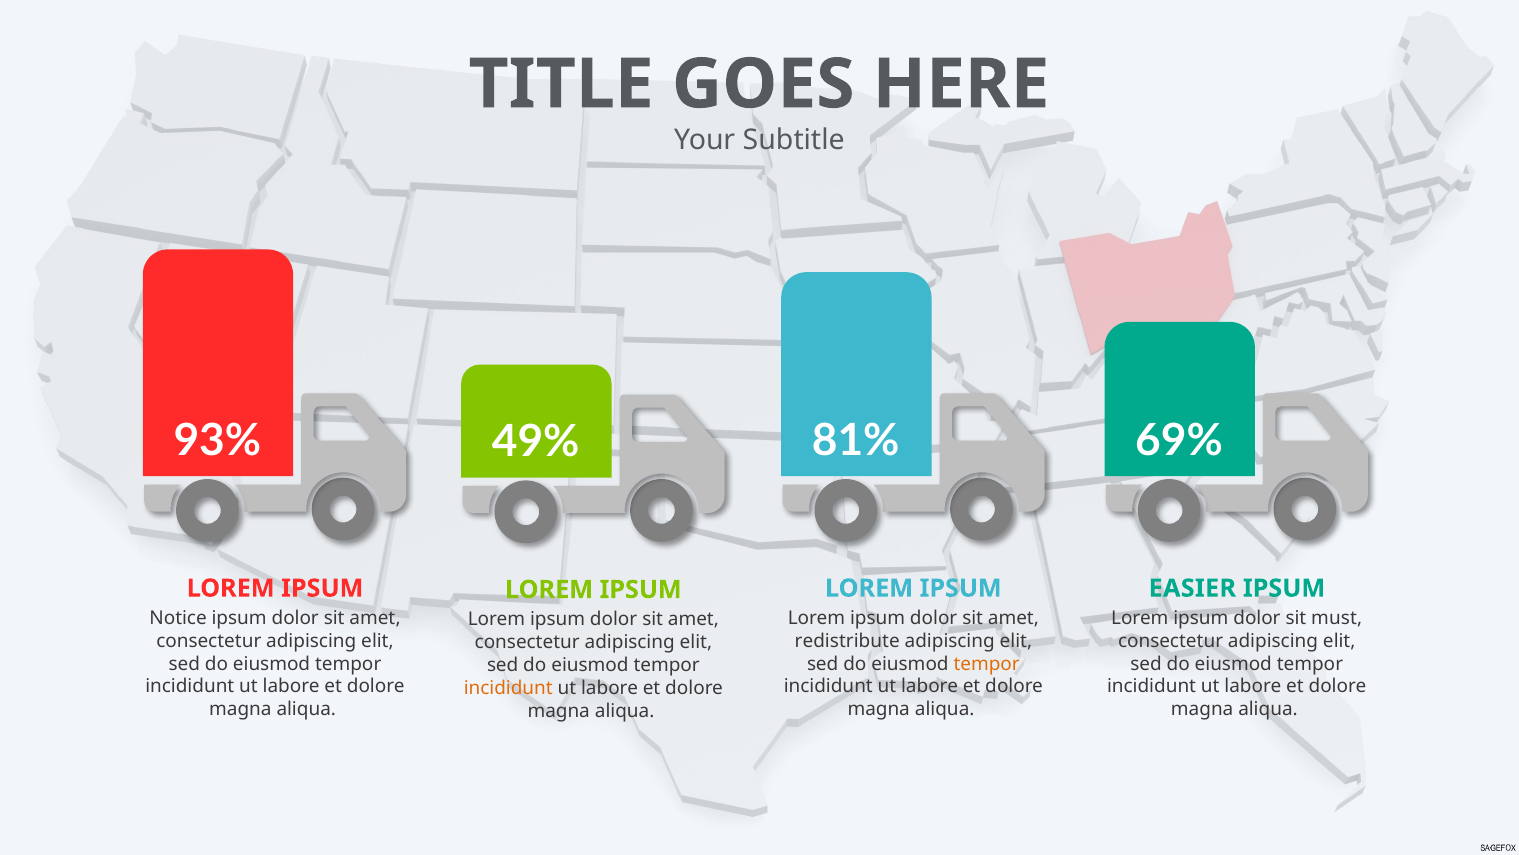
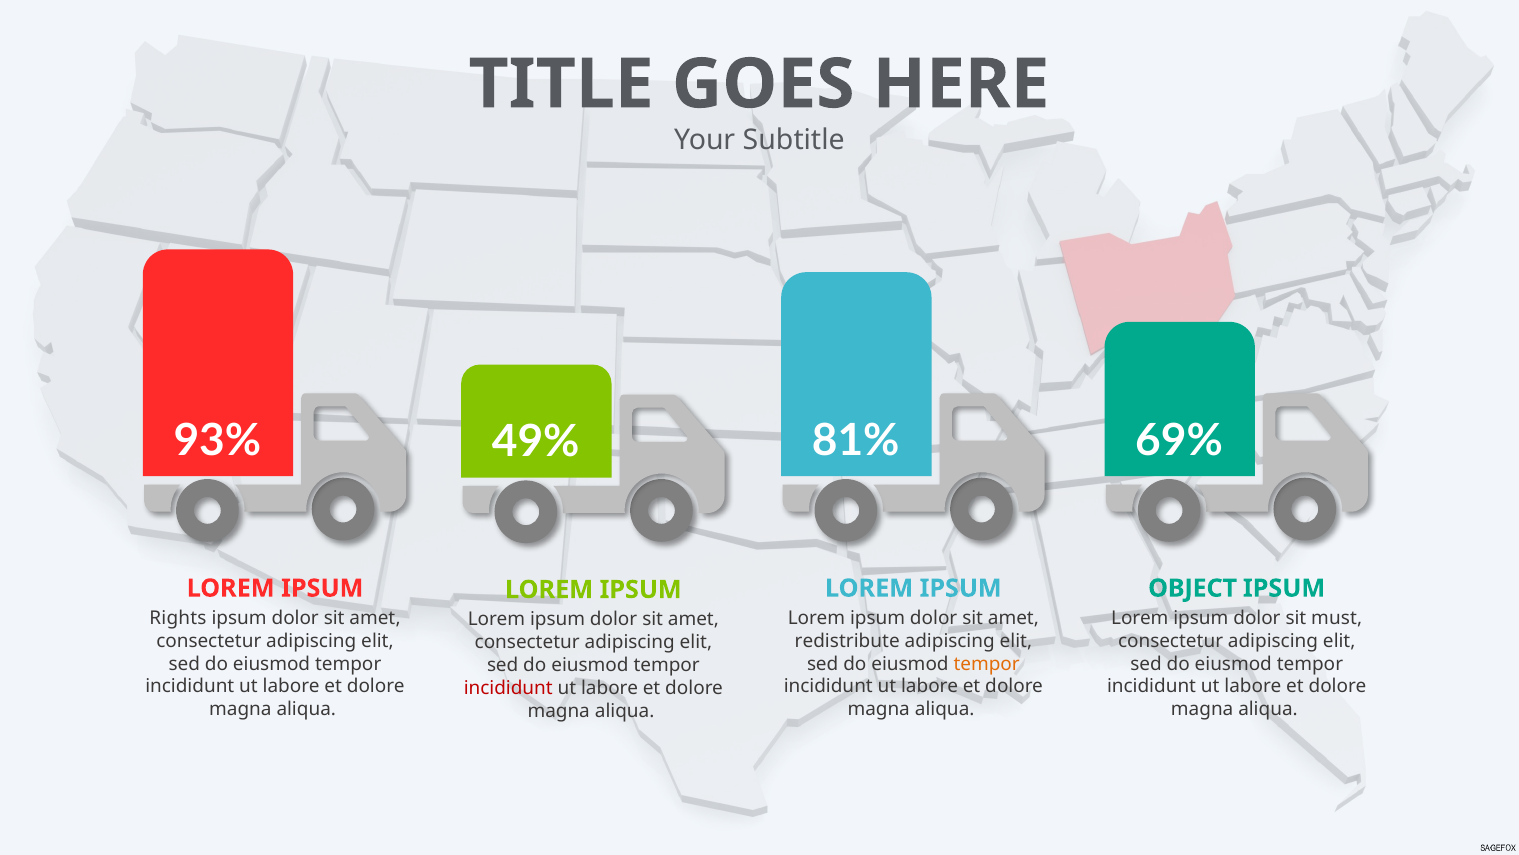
EASIER: EASIER -> OBJECT (1193, 588)
Notice: Notice -> Rights (178, 618)
incididunt colour: orange -> red (508, 688)
